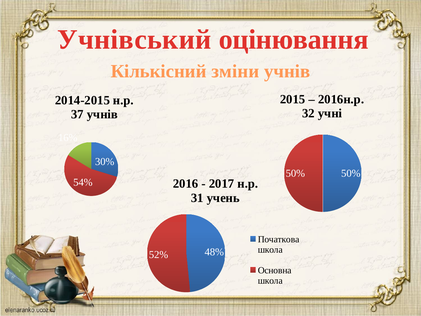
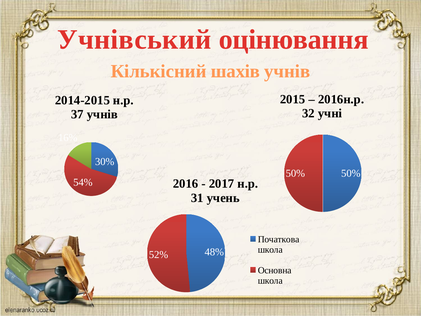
зміни: зміни -> шахів (235, 71)
